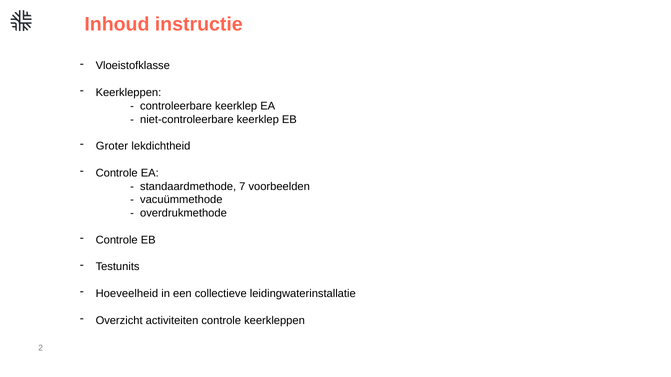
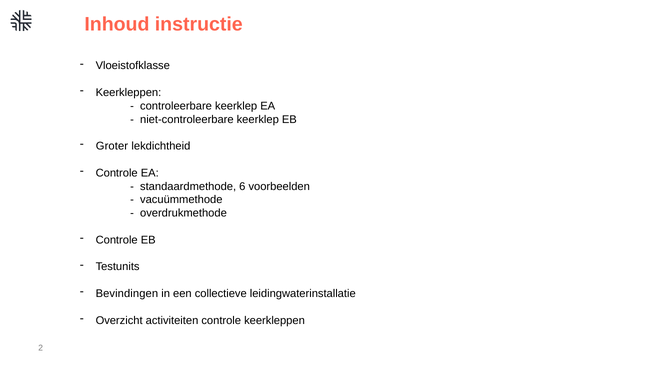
7: 7 -> 6 (242, 187)
Hoeveelheid: Hoeveelheid -> Bevindingen (127, 294)
